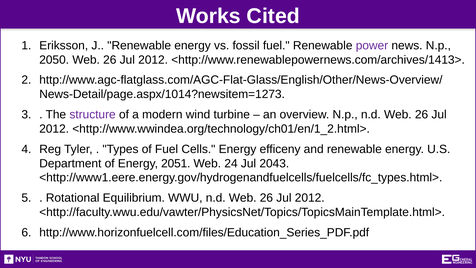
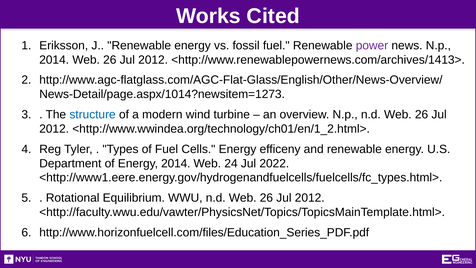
2050: 2050 -> 2014 (54, 60)
structure colour: purple -> blue (93, 114)
Energy 2051: 2051 -> 2014 (176, 163)
2043: 2043 -> 2022 (274, 163)
